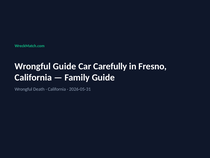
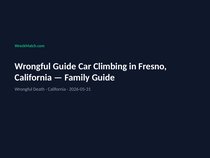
Carefully: Carefully -> Climbing (110, 66)
